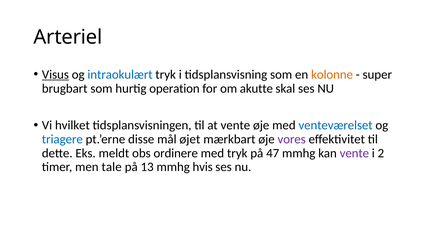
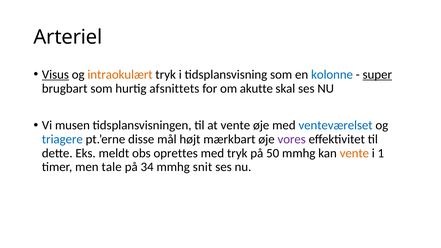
intraokulært colour: blue -> orange (120, 75)
kolonne colour: orange -> blue (332, 75)
super underline: none -> present (377, 75)
operation: operation -> afsnittets (174, 88)
hvilket: hvilket -> musen (72, 125)
øjet: øjet -> højt (190, 139)
ordinere: ordinere -> oprettes (176, 153)
47: 47 -> 50 (273, 153)
vente colour: purple -> orange (354, 153)
2: 2 -> 1 (381, 153)
13: 13 -> 34 (147, 167)
hvis: hvis -> snit (203, 167)
